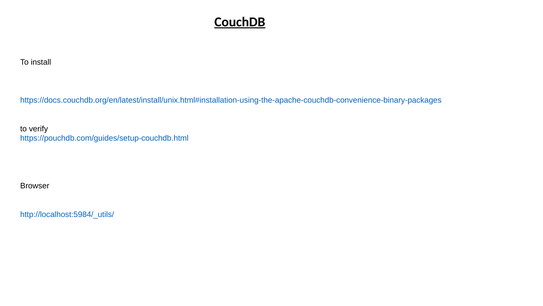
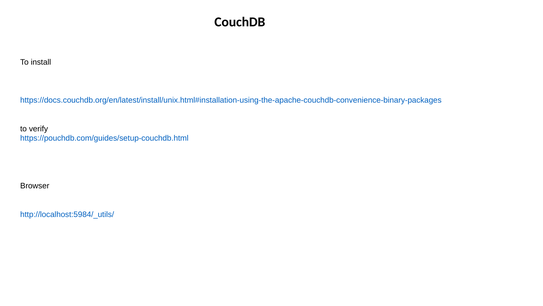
CouchDB underline: present -> none (240, 22)
